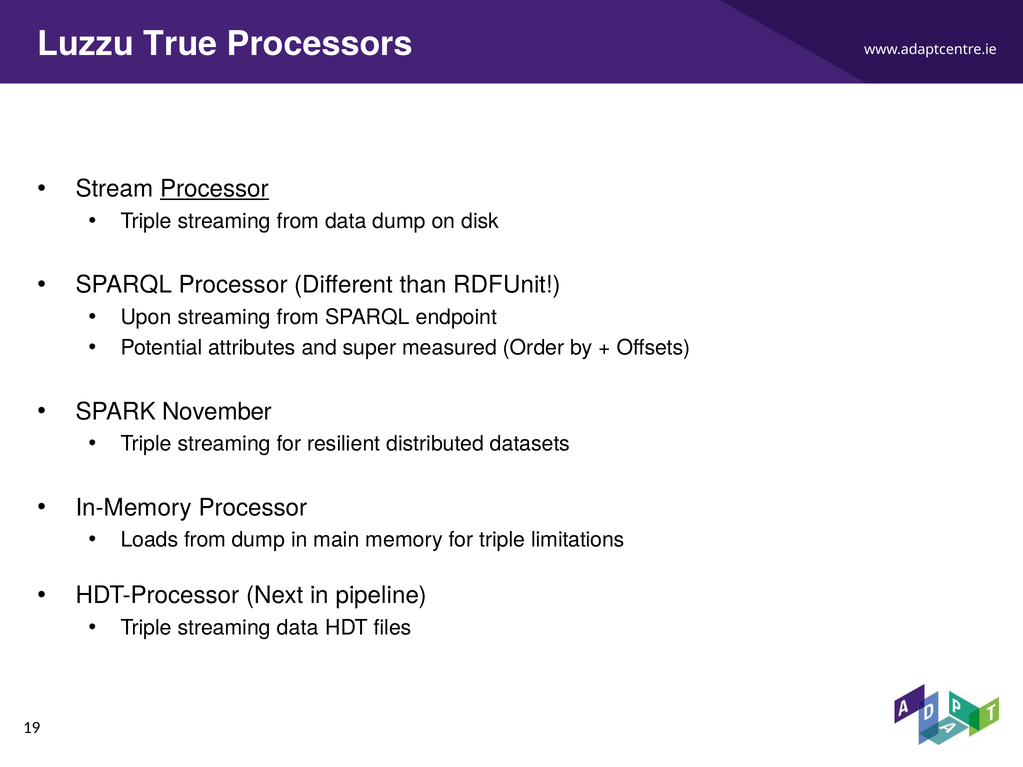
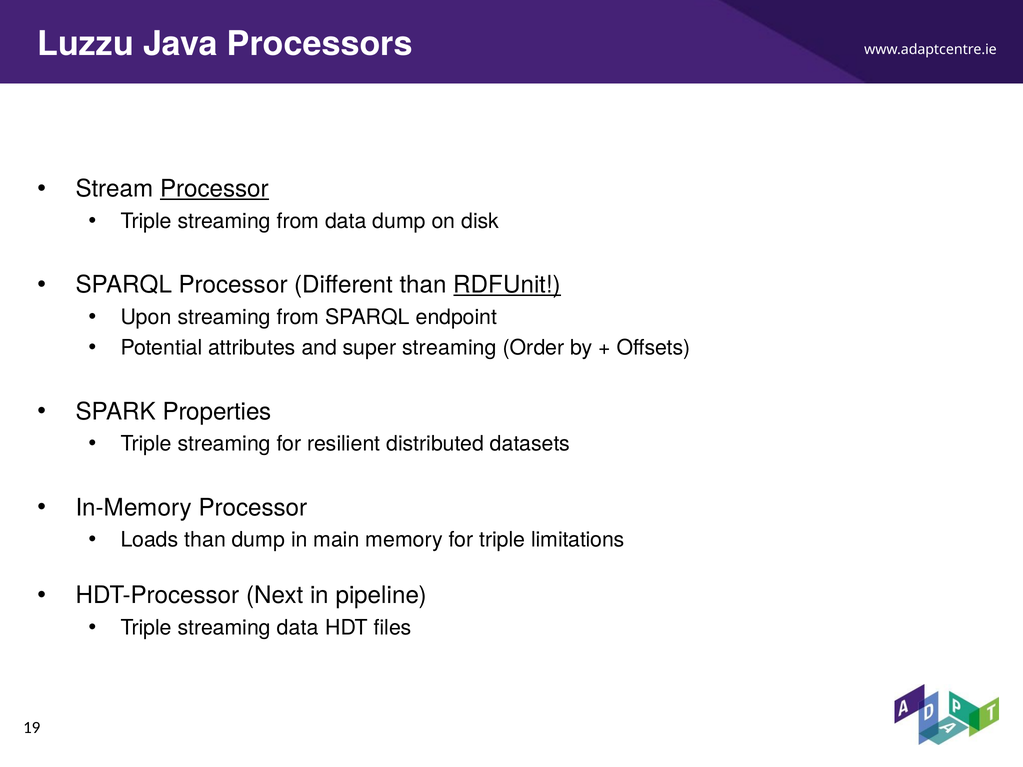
True: True -> Java (181, 44)
RDFUnit underline: none -> present (507, 285)
super measured: measured -> streaming (449, 348)
November: November -> Properties (217, 412)
Loads from: from -> than (205, 540)
